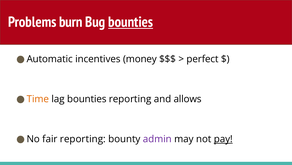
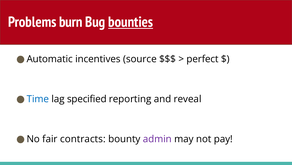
money: money -> source (140, 59)
Time colour: orange -> blue (38, 99)
lag bounties: bounties -> specified (87, 99)
allows: allows -> reveal (188, 99)
fair reporting: reporting -> contracts (83, 138)
pay underline: present -> none (223, 138)
